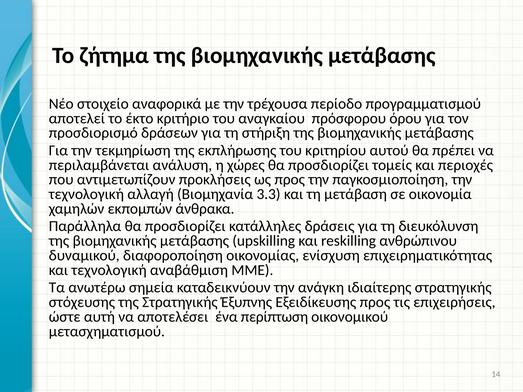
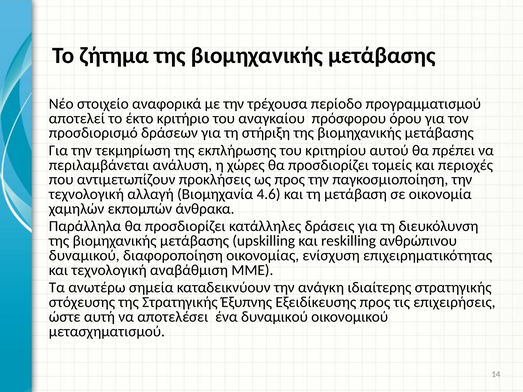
3.3: 3.3 -> 4.6 (269, 194)
ένα περίπτωση: περίπτωση -> δυναμικού (274, 317)
